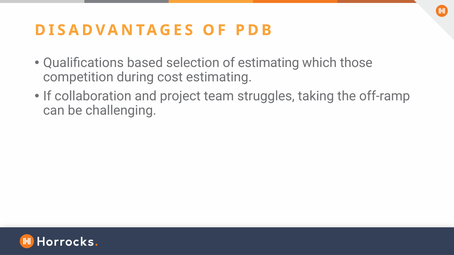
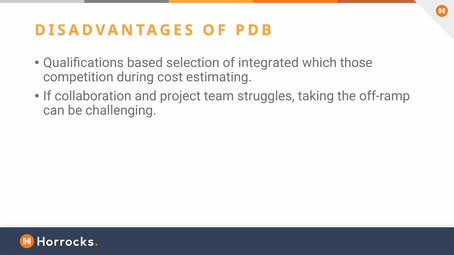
of estimating: estimating -> integrated (268, 63)
